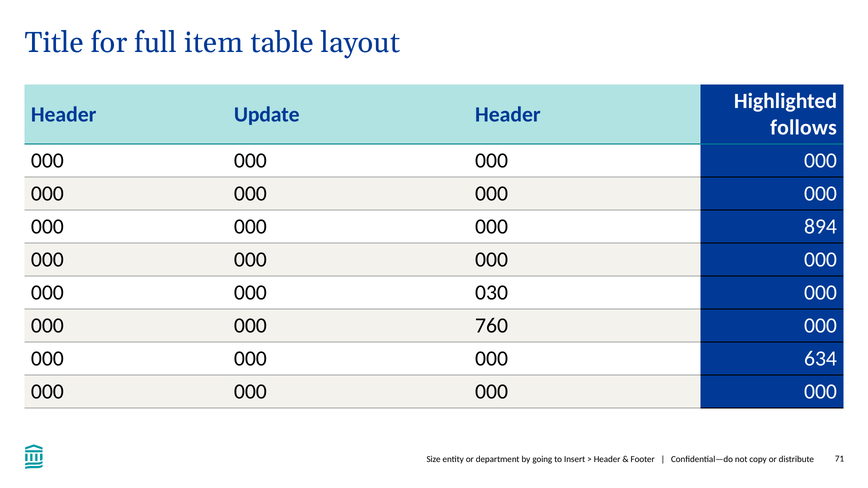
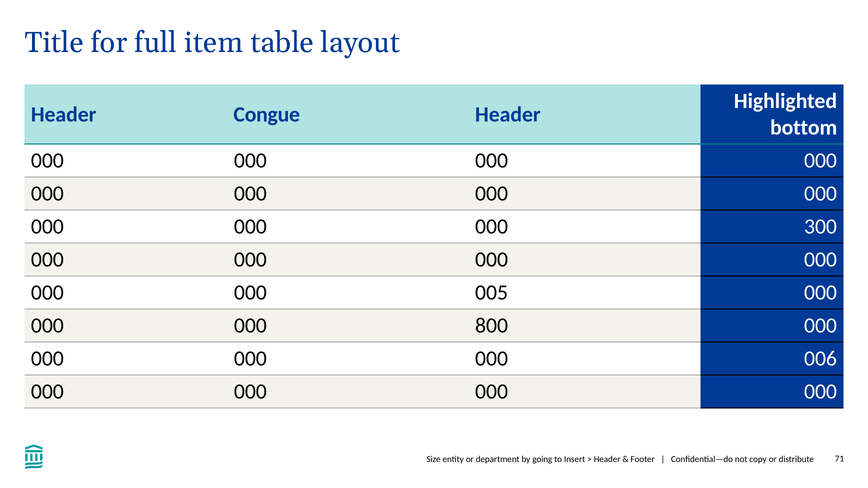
Update: Update -> Congue (267, 115)
follows: follows -> bottom (804, 128)
894: 894 -> 300 (821, 227)
030: 030 -> 005 (492, 293)
760: 760 -> 800 (492, 326)
634: 634 -> 006 (821, 359)
